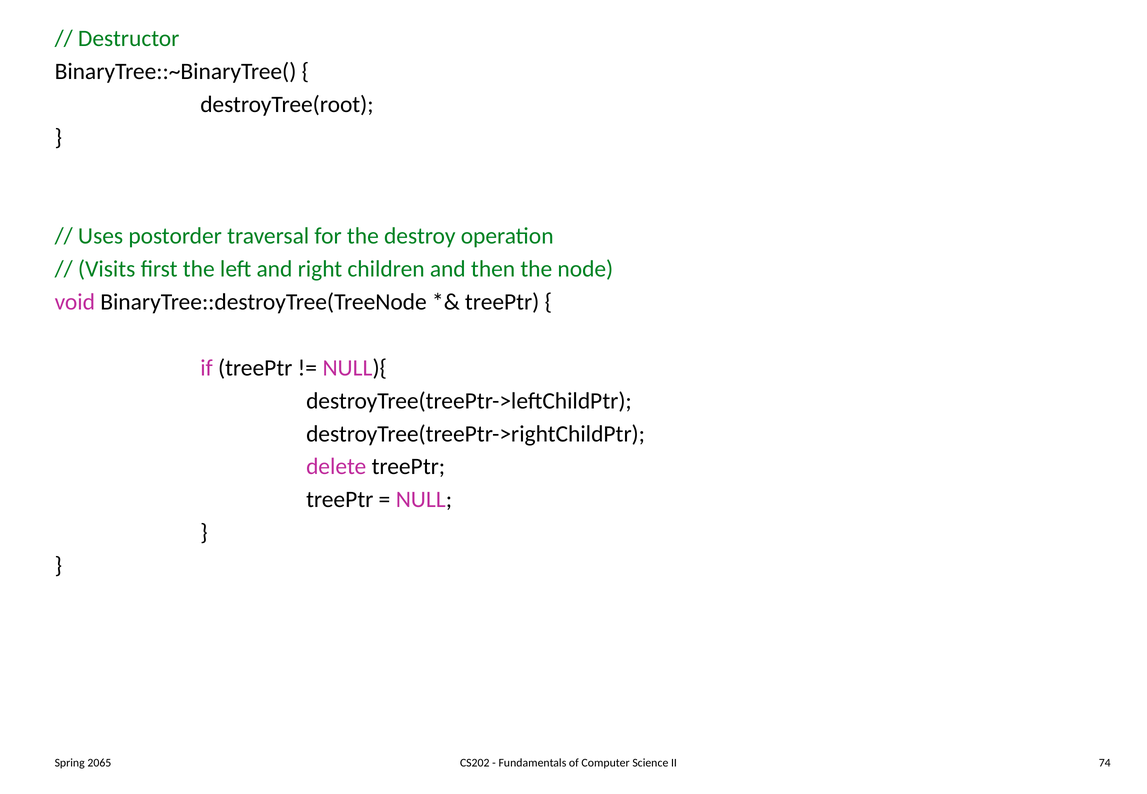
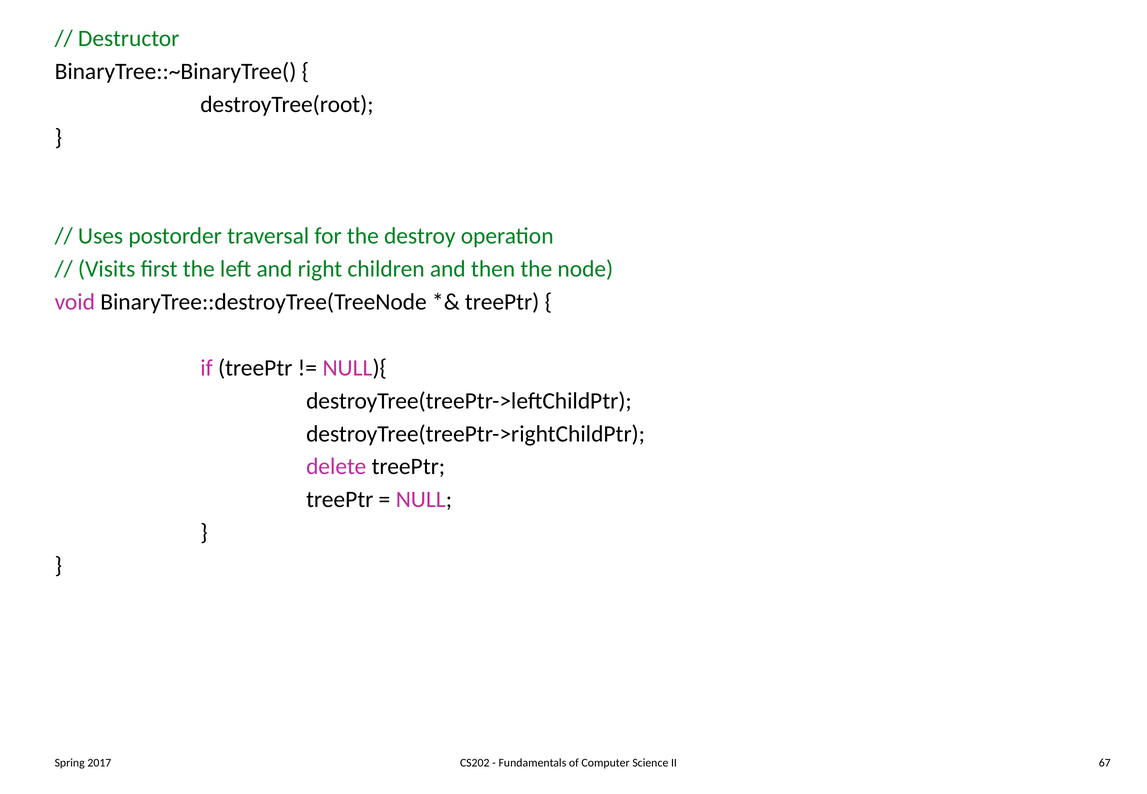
2065: 2065 -> 2017 (99, 763)
74: 74 -> 67 (1105, 763)
